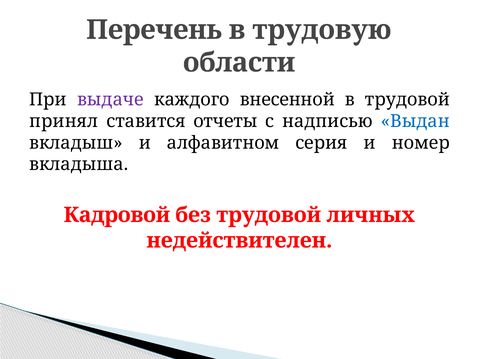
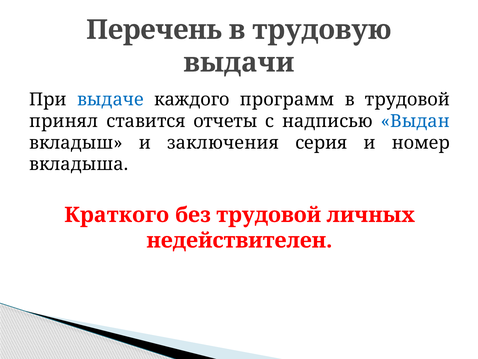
области: области -> выдачи (239, 62)
выдаче colour: purple -> blue (110, 100)
внесенной: внесенной -> программ (287, 100)
алфавитном: алфавитном -> заключения (223, 143)
Кадровой: Кадровой -> Краткого (117, 215)
